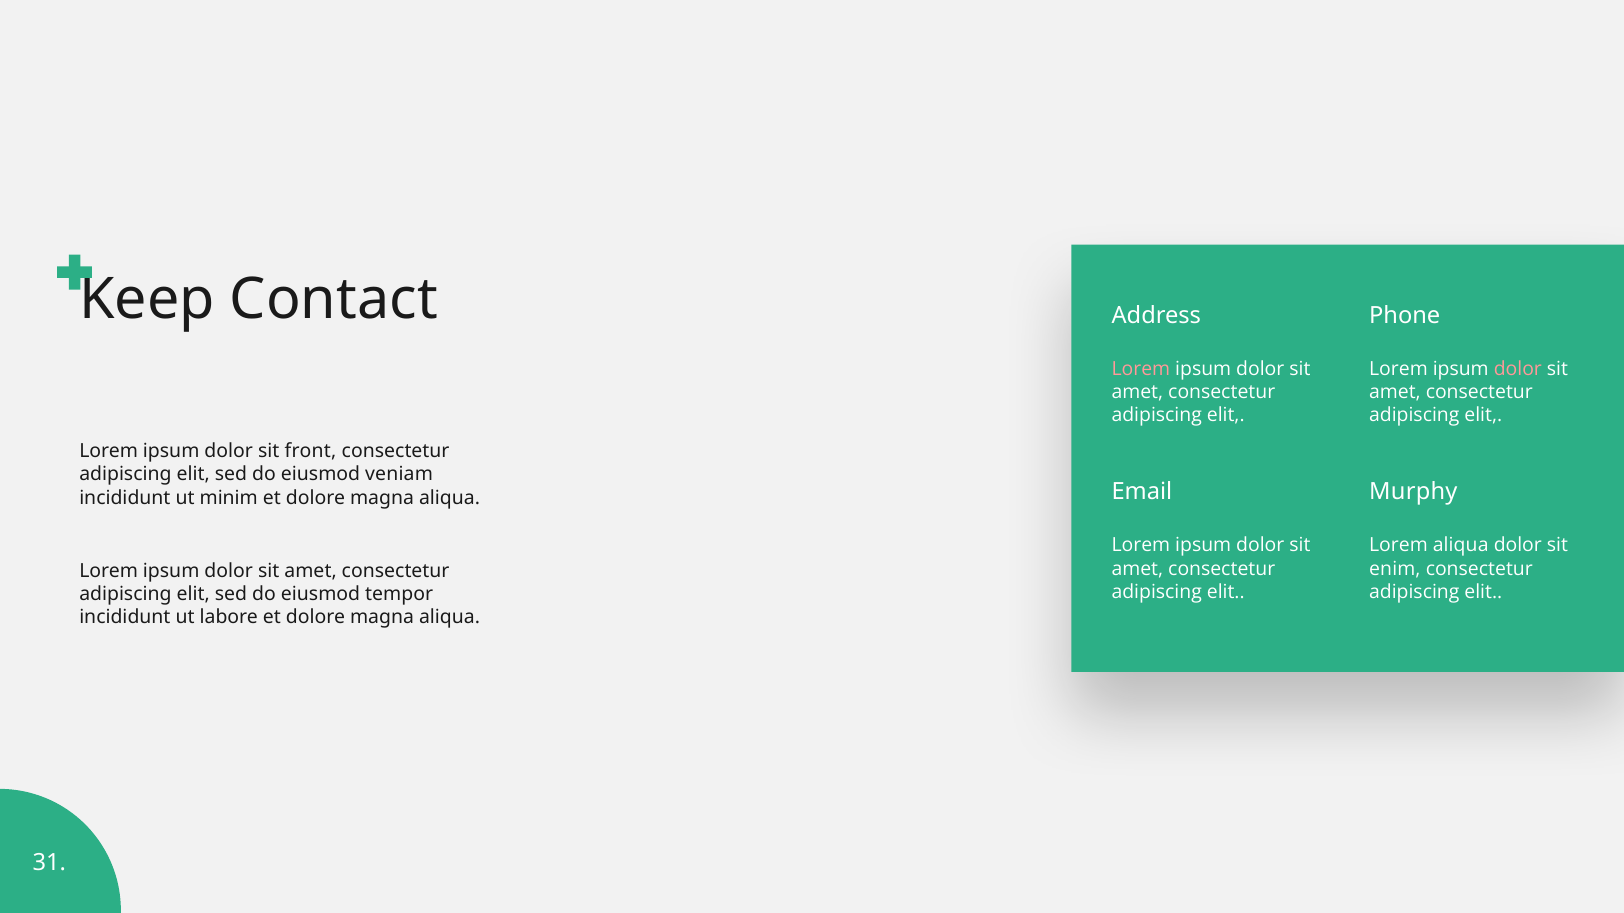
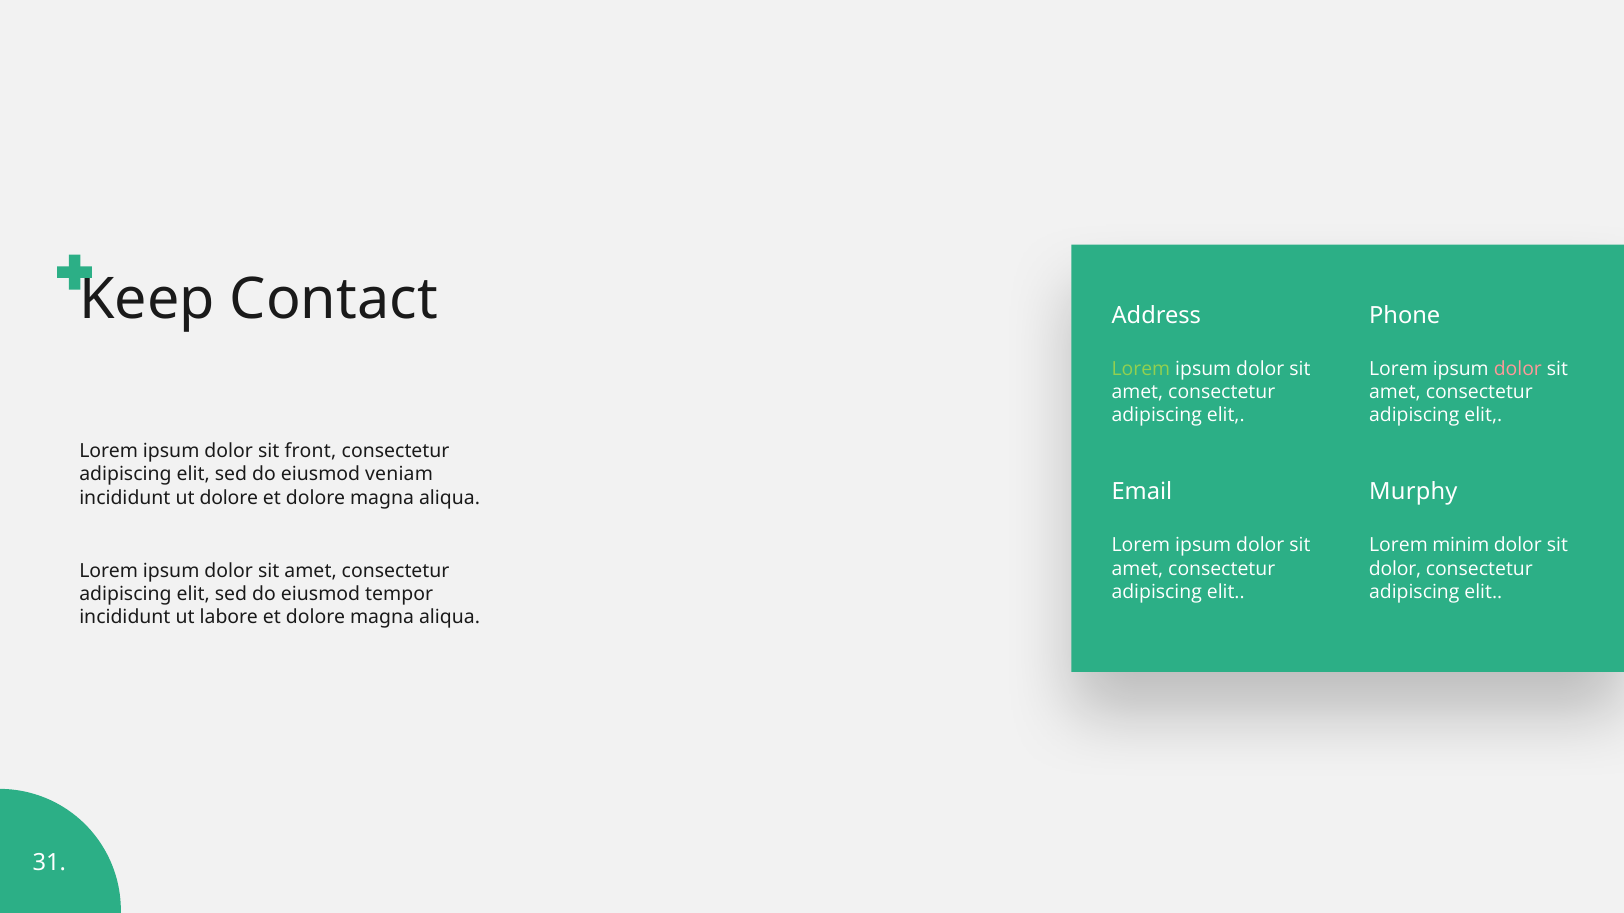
Lorem colour: pink -> light green (1141, 369)
ut minim: minim -> dolore (229, 498)
Lorem aliqua: aliqua -> minim (1461, 545)
enim: enim -> dolor (1395, 569)
